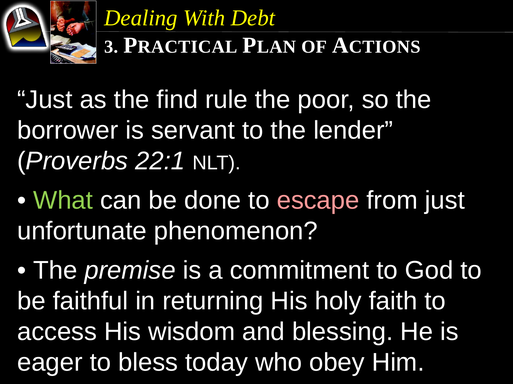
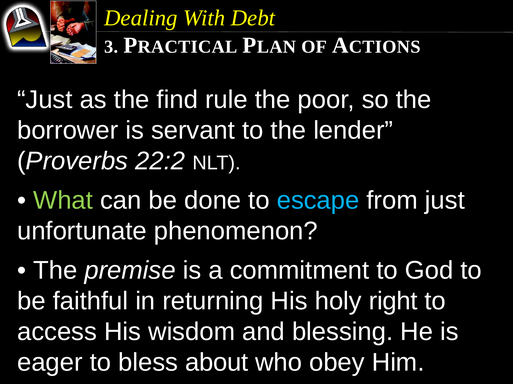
22:1: 22:1 -> 22:2 (160, 161)
escape colour: pink -> light blue (318, 201)
faith: faith -> right (393, 302)
today: today -> about (217, 363)
